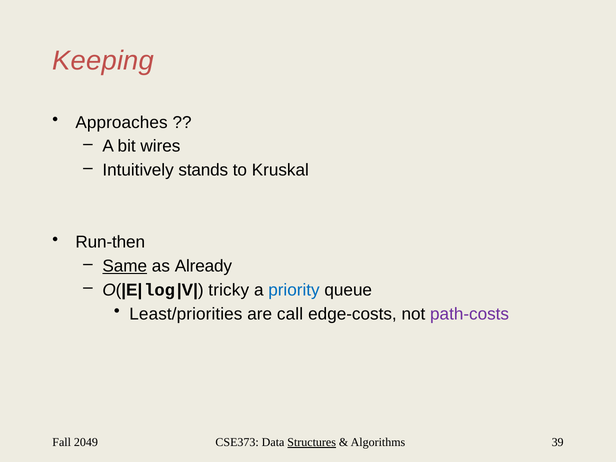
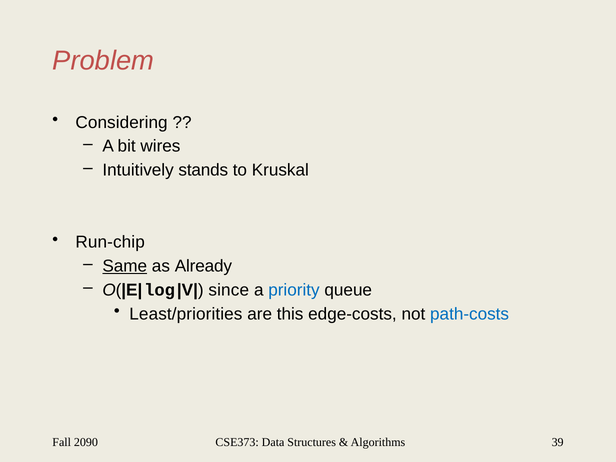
Keeping: Keeping -> Problem (103, 61)
Approaches: Approaches -> Considering (122, 122)
Run-then: Run-then -> Run-chip (110, 242)
tricky: tricky -> since (229, 290)
call: call -> this (290, 314)
path-costs colour: purple -> blue (470, 314)
2049: 2049 -> 2090 (86, 442)
Structures underline: present -> none (312, 442)
